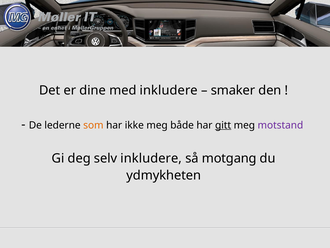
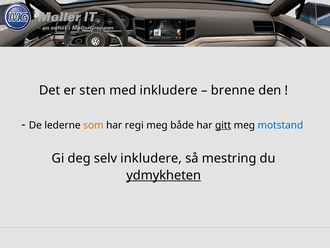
dine: dine -> sten (93, 90)
smaker: smaker -> brenne (233, 90)
ikke: ikke -> regi (134, 125)
motstand colour: purple -> blue (280, 125)
motgang: motgang -> mestring (229, 158)
ydmykheten underline: none -> present (164, 175)
